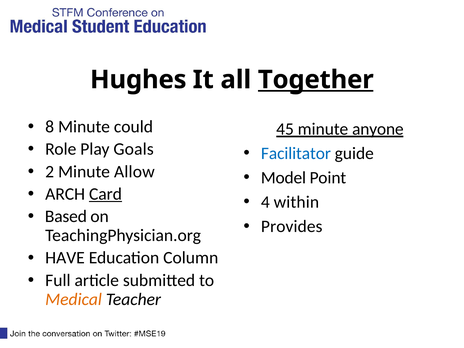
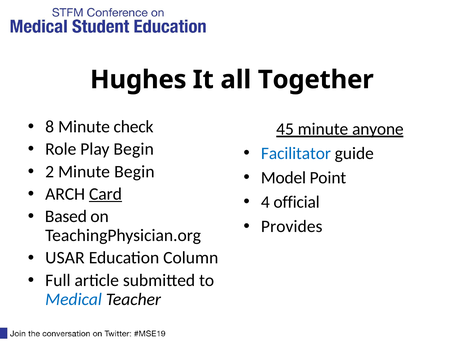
Together underline: present -> none (316, 80)
could: could -> check (134, 127)
Play Goals: Goals -> Begin (134, 149)
Minute Allow: Allow -> Begin (134, 172)
within: within -> official (297, 202)
HAVE: HAVE -> USAR (65, 258)
Medical colour: orange -> blue (74, 299)
